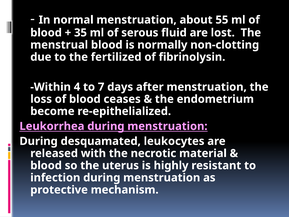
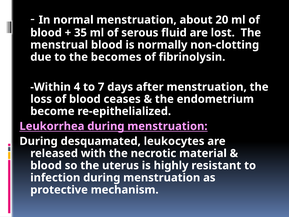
55: 55 -> 20 (222, 20)
fertilized: fertilized -> becomes (116, 57)
